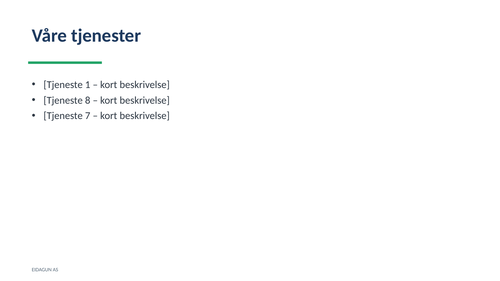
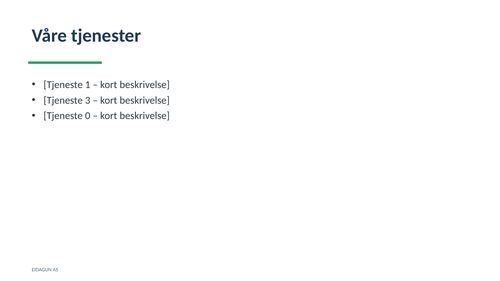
8: 8 -> 3 (88, 100)
7: 7 -> 0 (88, 116)
